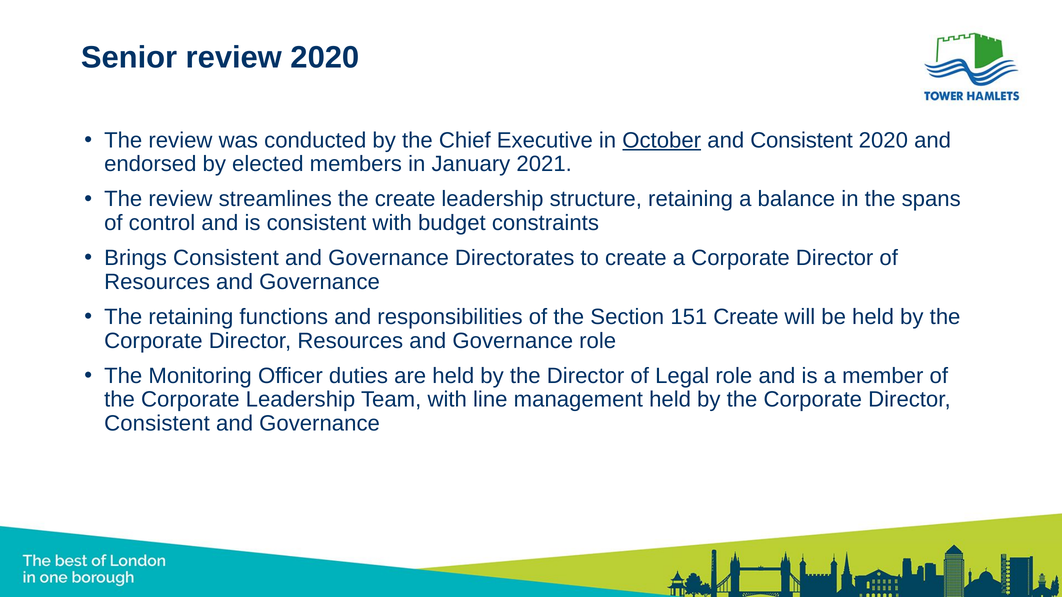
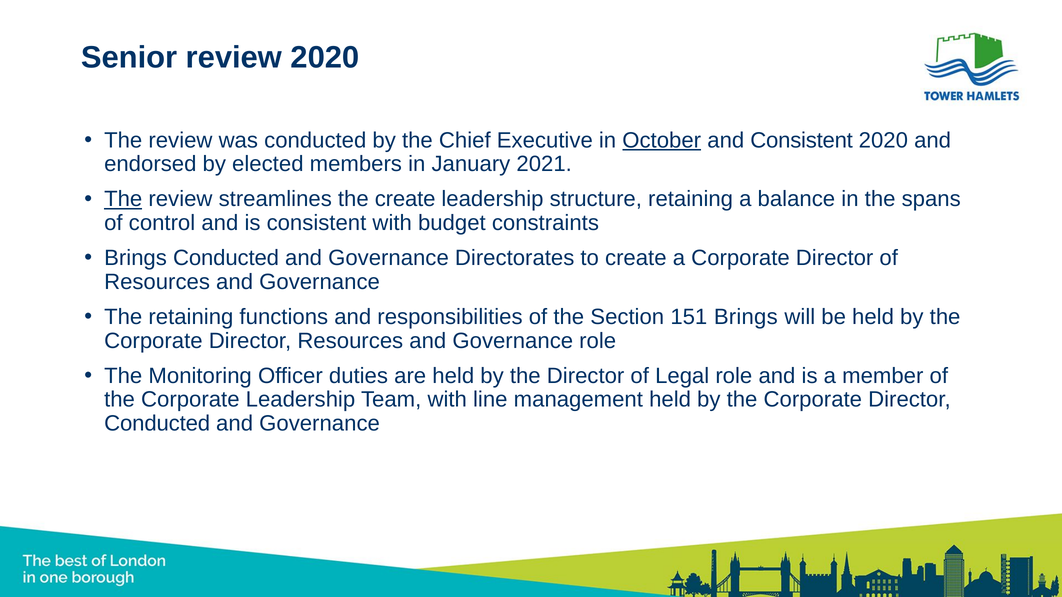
The underline: none -> present (123, 199)
Brings Consistent: Consistent -> Conducted (226, 258)
151 Create: Create -> Brings (746, 317)
Consistent: Consistent -> Conducted (157, 424)
